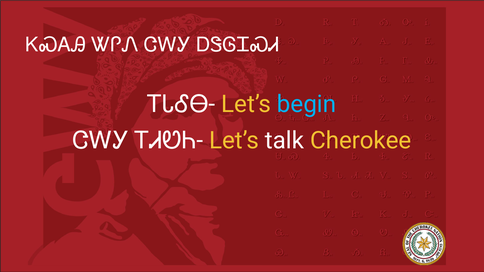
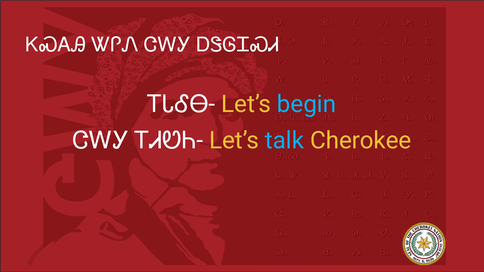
talk colour: white -> light blue (284, 141)
